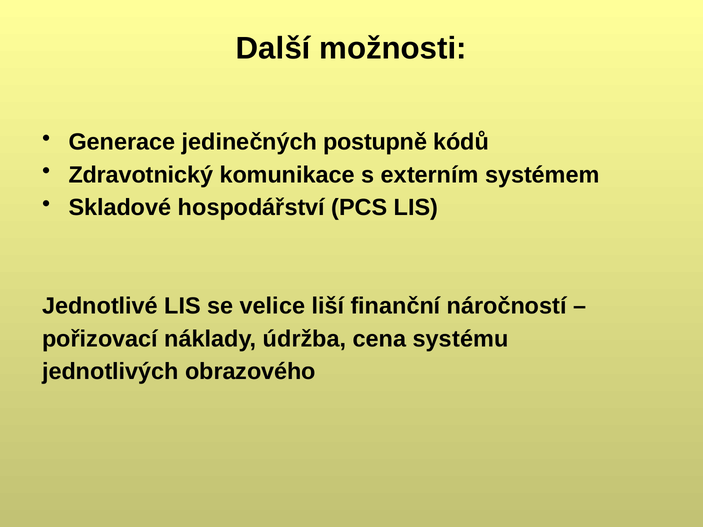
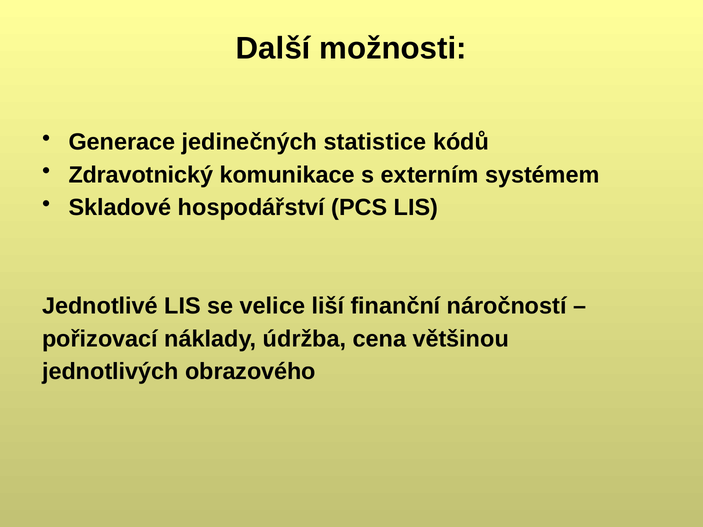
postupně: postupně -> statistice (375, 142)
systému: systému -> většinou (461, 339)
